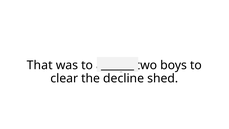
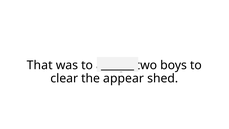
decline: decline -> appear (124, 78)
